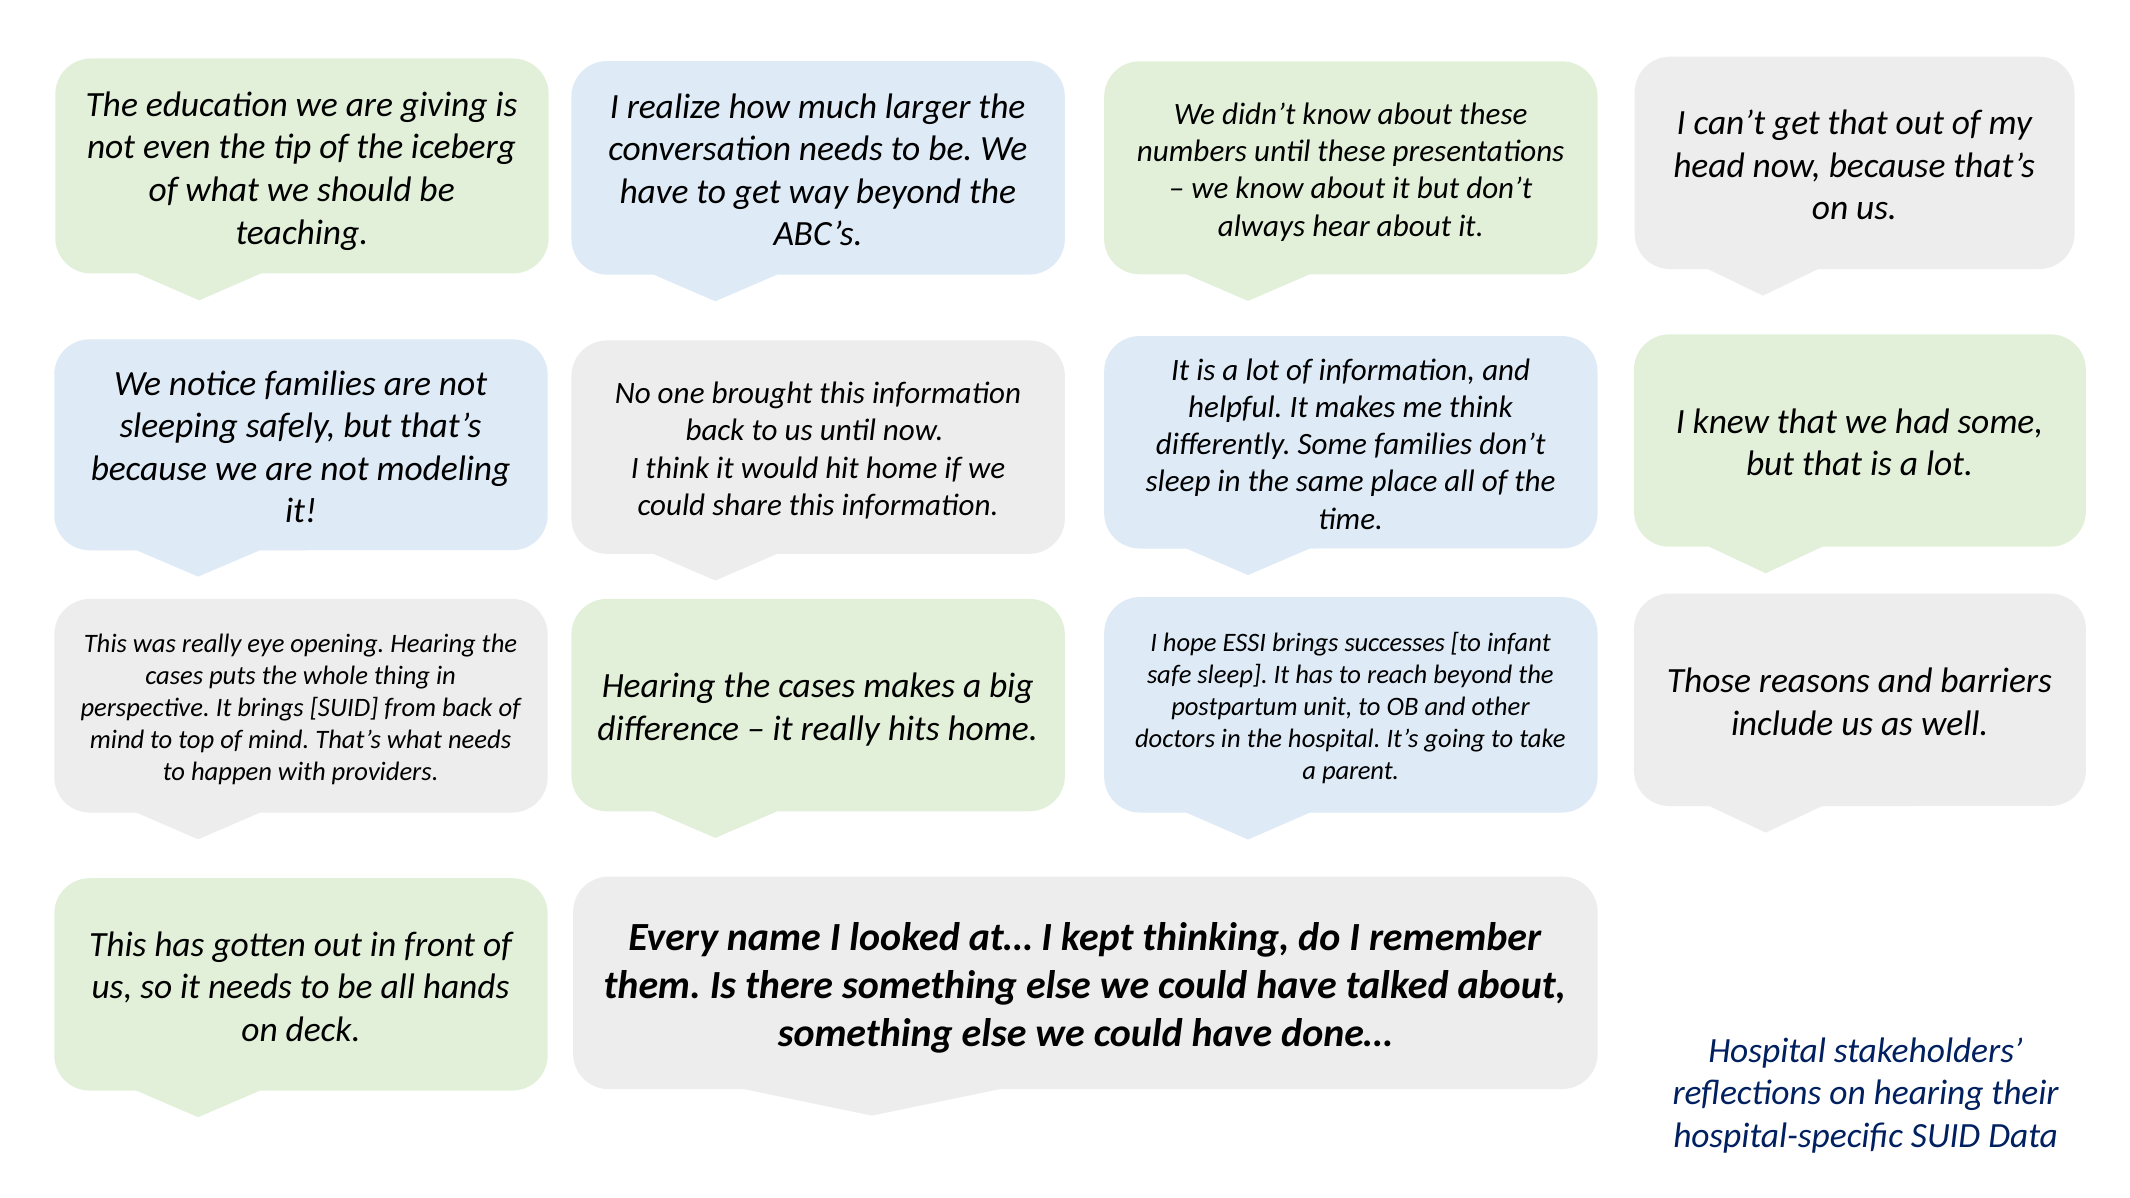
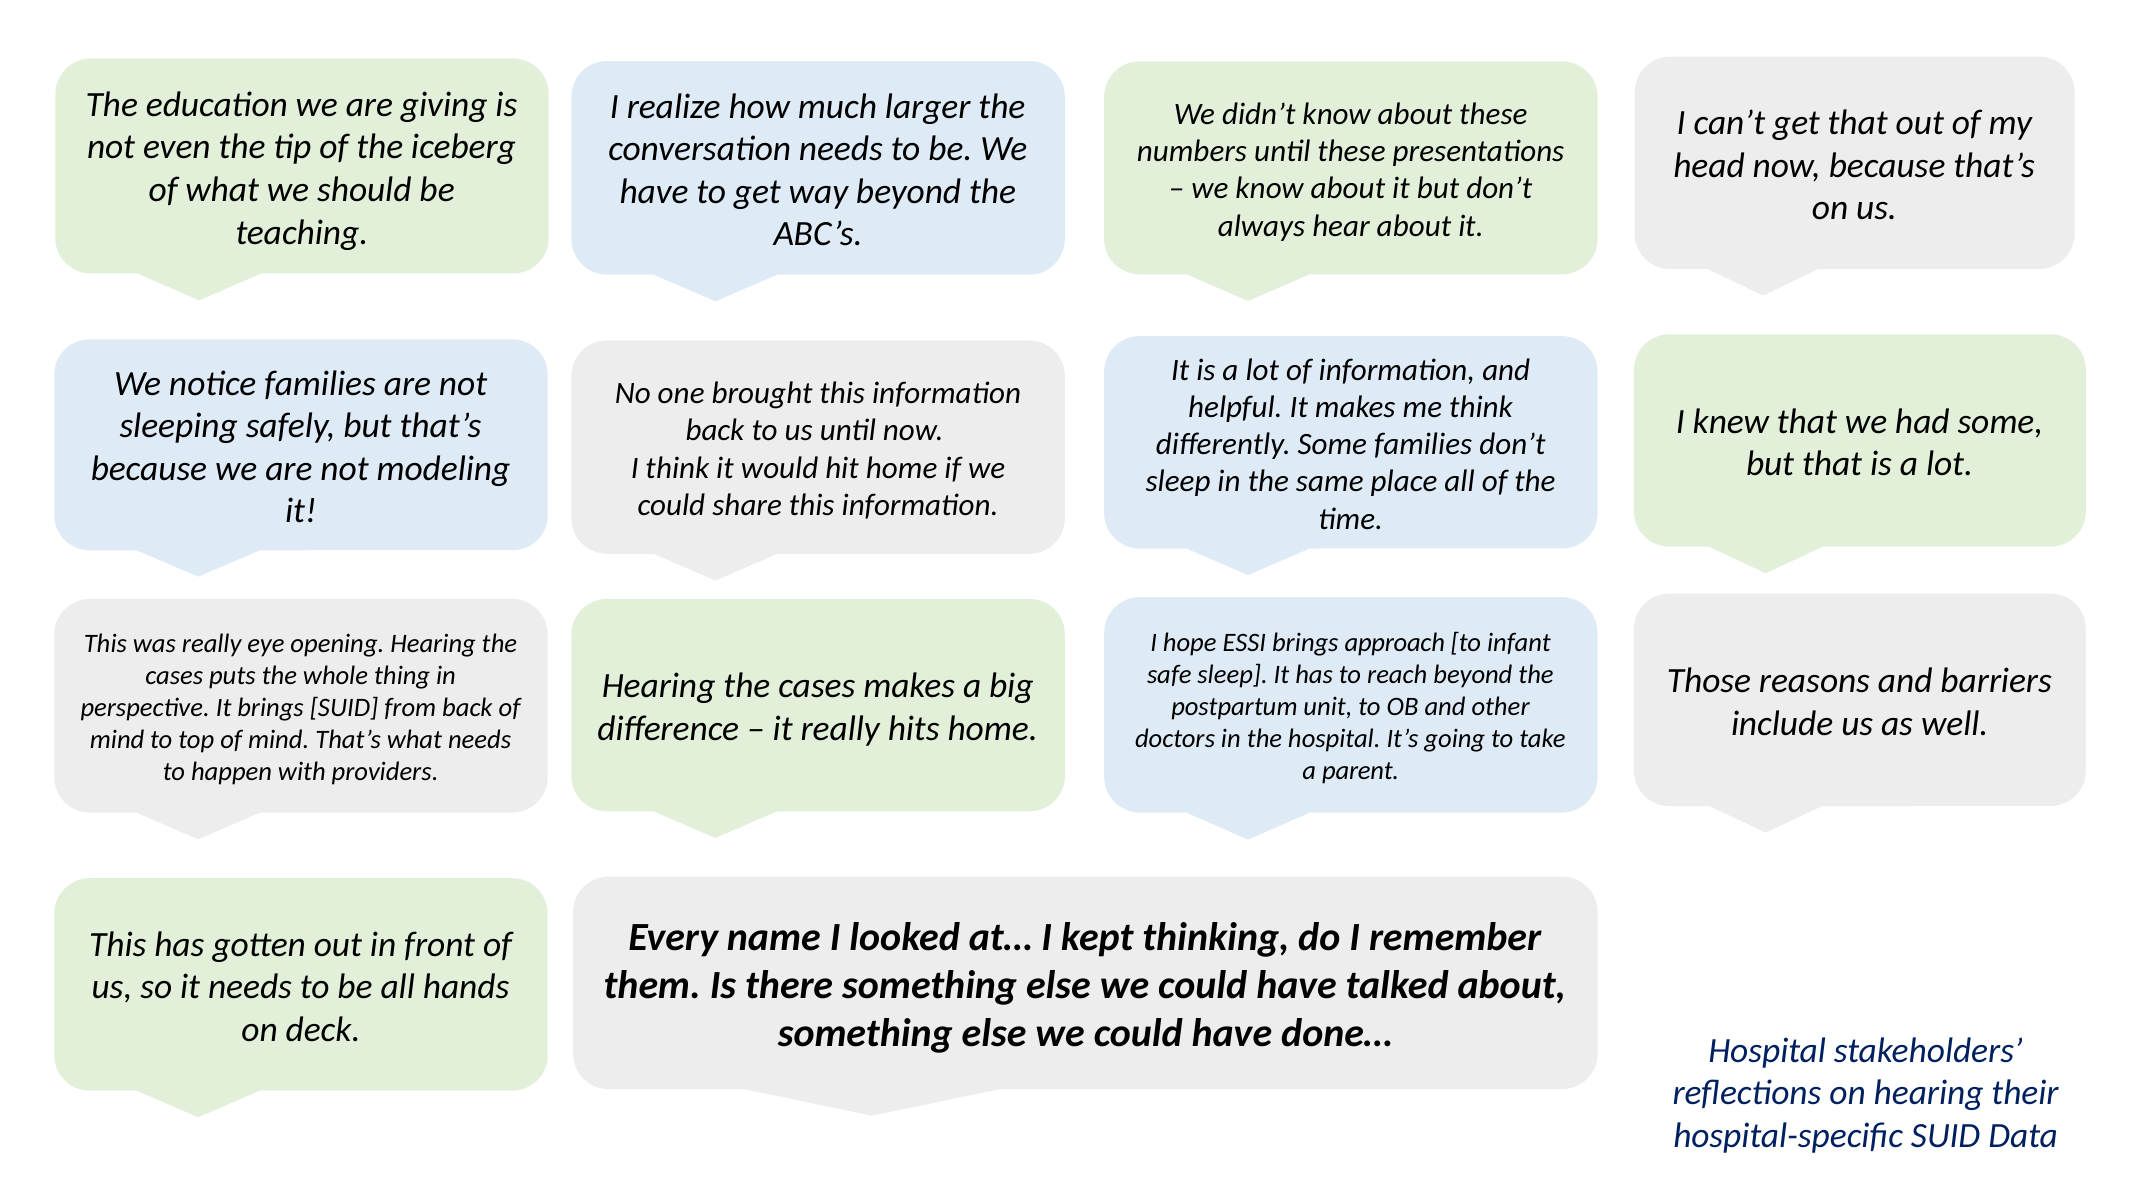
successes: successes -> approach (1395, 643)
